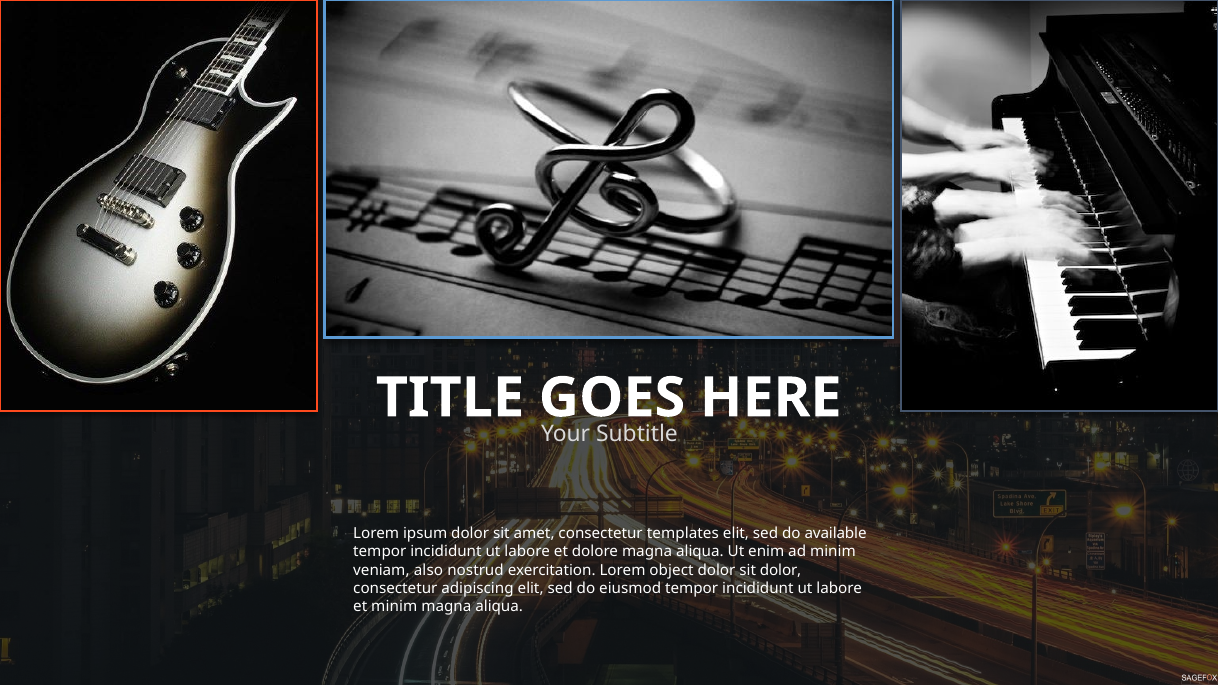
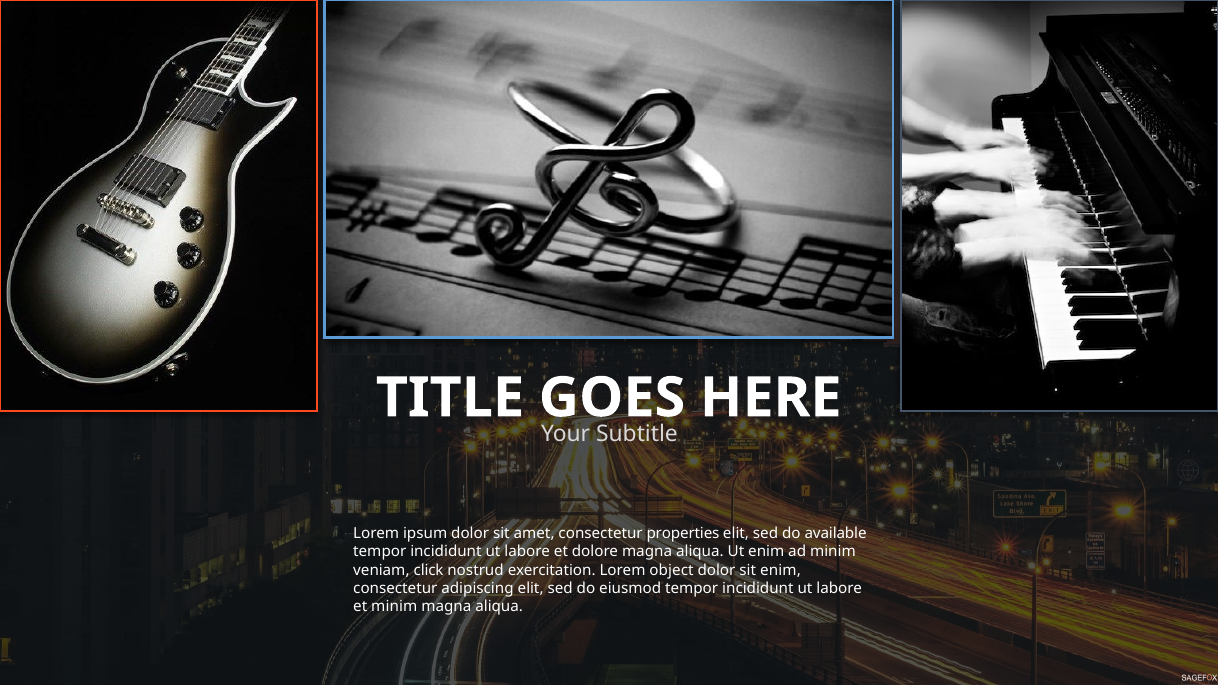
templates: templates -> properties (683, 534)
also: also -> click (429, 570)
sit dolor: dolor -> enim (780, 570)
